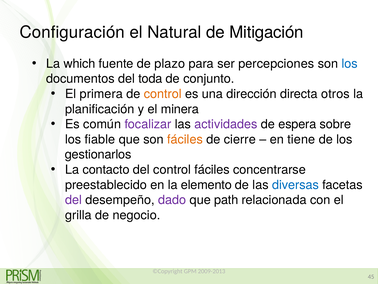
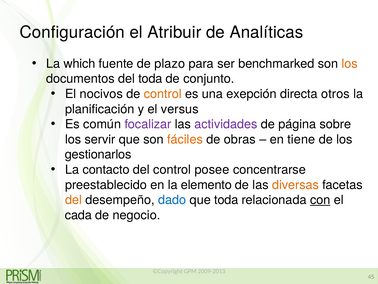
Natural: Natural -> Atribuir (174, 32)
Mitigación: Mitigación -> Analíticas (266, 32)
percepciones: percepciones -> benchmarked (276, 64)
los colour: blue -> orange (350, 64)
primera: primera -> nocivos (101, 94)
dirección: dirección -> exepción (252, 94)
minera: minera -> versus (180, 109)
espera: espera -> página (297, 124)
fiable: fiable -> servir (100, 139)
cierre: cierre -> obras (240, 139)
control fáciles: fáciles -> posee (212, 169)
diversas colour: blue -> orange (295, 185)
del colour: purple -> orange (73, 200)
dado colour: purple -> blue (172, 200)
que path: path -> toda (226, 200)
con underline: none -> present (320, 200)
grilla: grilla -> cada (78, 215)
